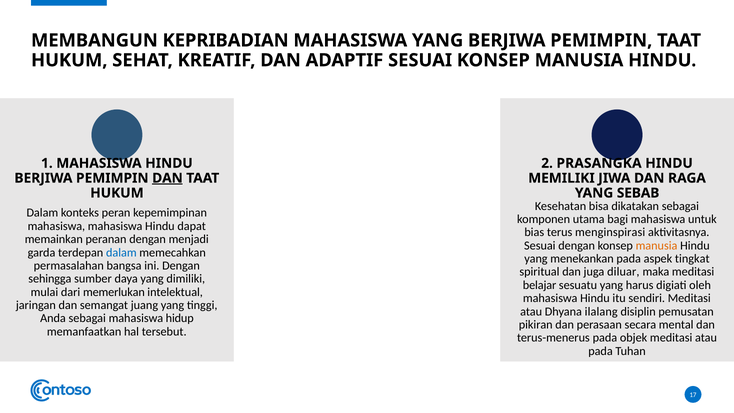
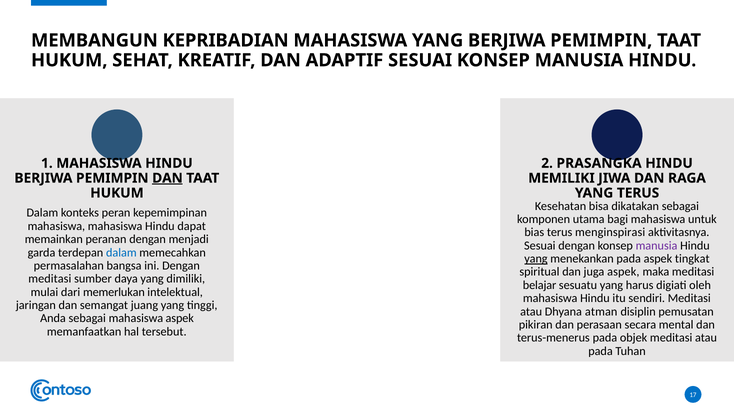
YANG SEBAB: SEBAB -> TERUS (638, 193)
manusia colour: orange -> purple (657, 245)
yang underline: none -> present (536, 259)
juga diluar: diluar -> aspek (623, 272)
sehingga: sehingga -> meditasi (50, 279)
ilalang: ilalang -> atman (601, 311)
mahasiswa hidup: hidup -> aspek (180, 318)
